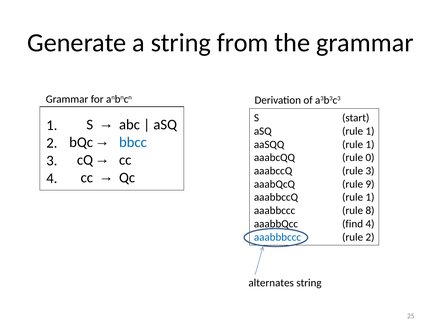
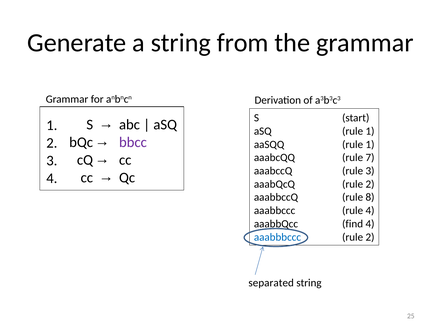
bbcc colour: blue -> purple (133, 142)
0: 0 -> 7 (370, 158)
aaabQcQ rule 9: 9 -> 2 (370, 184)
aaabbccQ rule 1: 1 -> 8 (370, 197)
rule 8: 8 -> 4 (370, 210)
alternates: alternates -> separated (271, 283)
